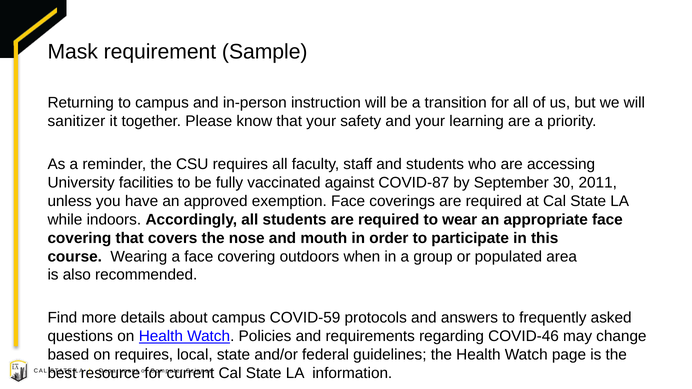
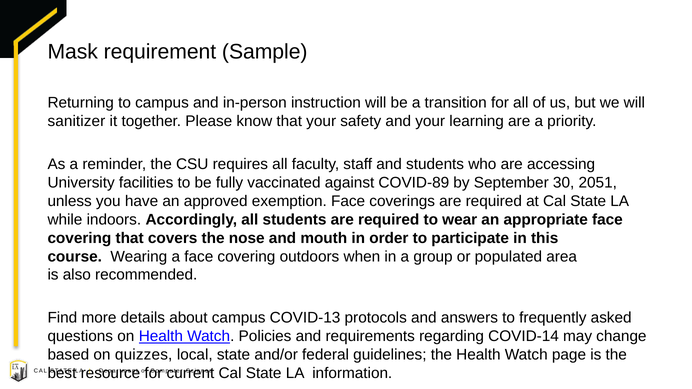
COVID-87: COVID-87 -> COVID-89 (414, 183)
2011: 2011 -> 2051 (598, 183)
COVID-59: COVID-59 -> COVID-13 (305, 318)
COVID-46: COVID-46 -> COVID-14 (524, 337)
on requires: requires -> quizzes (144, 355)
